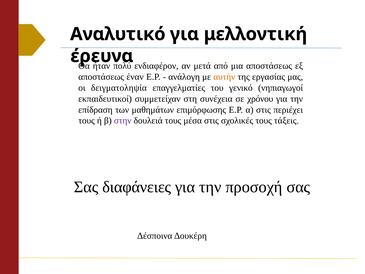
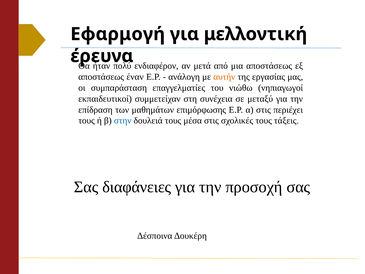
Αναλυτικό: Αναλυτικό -> Εφαρμογή (118, 34)
δειγματοληψία: δειγματοληψία -> συμπαράσταση (119, 88)
γενικό: γενικό -> νιώθω (241, 88)
χρόνου: χρόνου -> μεταξύ (260, 99)
στην colour: purple -> blue (123, 121)
